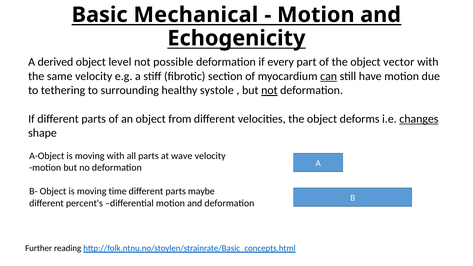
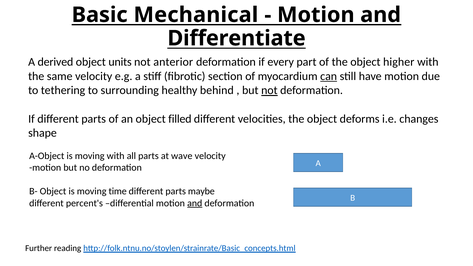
Echogenicity: Echogenicity -> Differentiate (237, 38)
level: level -> units (120, 62)
possible: possible -> anterior (173, 62)
vector: vector -> higher (399, 62)
systole: systole -> behind (217, 90)
from: from -> filled (180, 119)
changes underline: present -> none (419, 119)
and underline: none -> present (195, 203)
